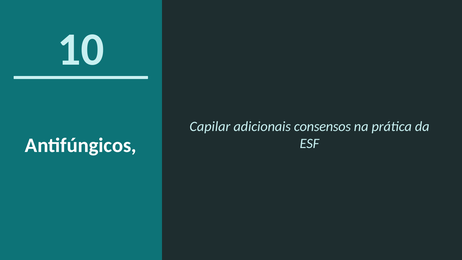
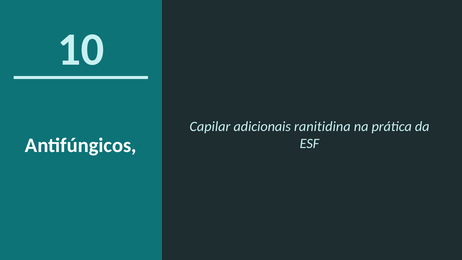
consensos: consensos -> ranitidina (322, 126)
